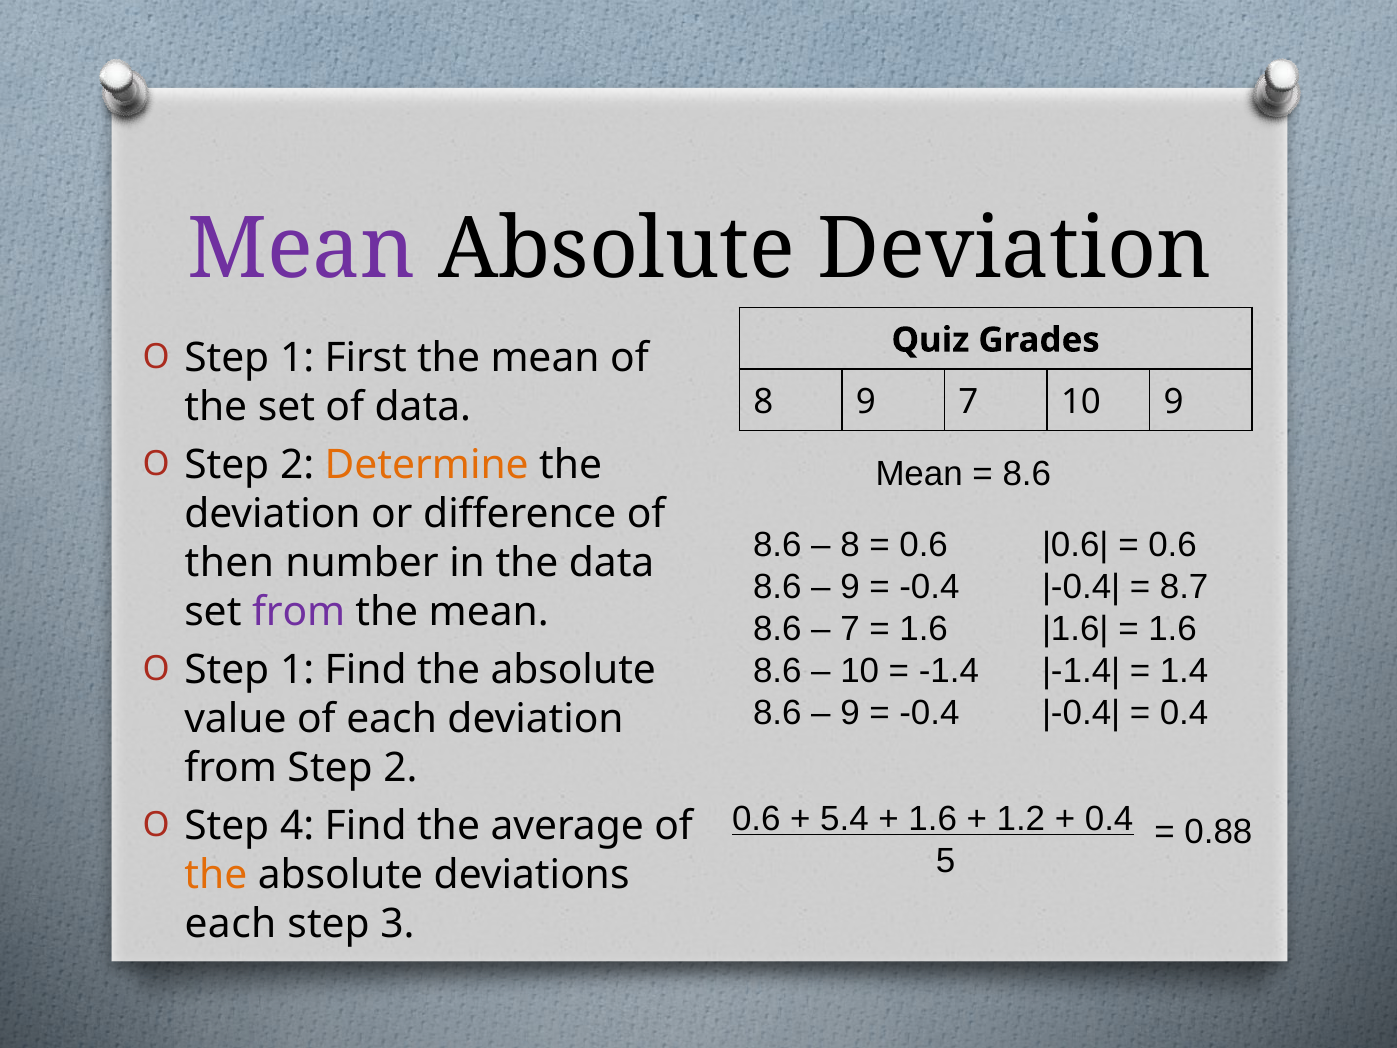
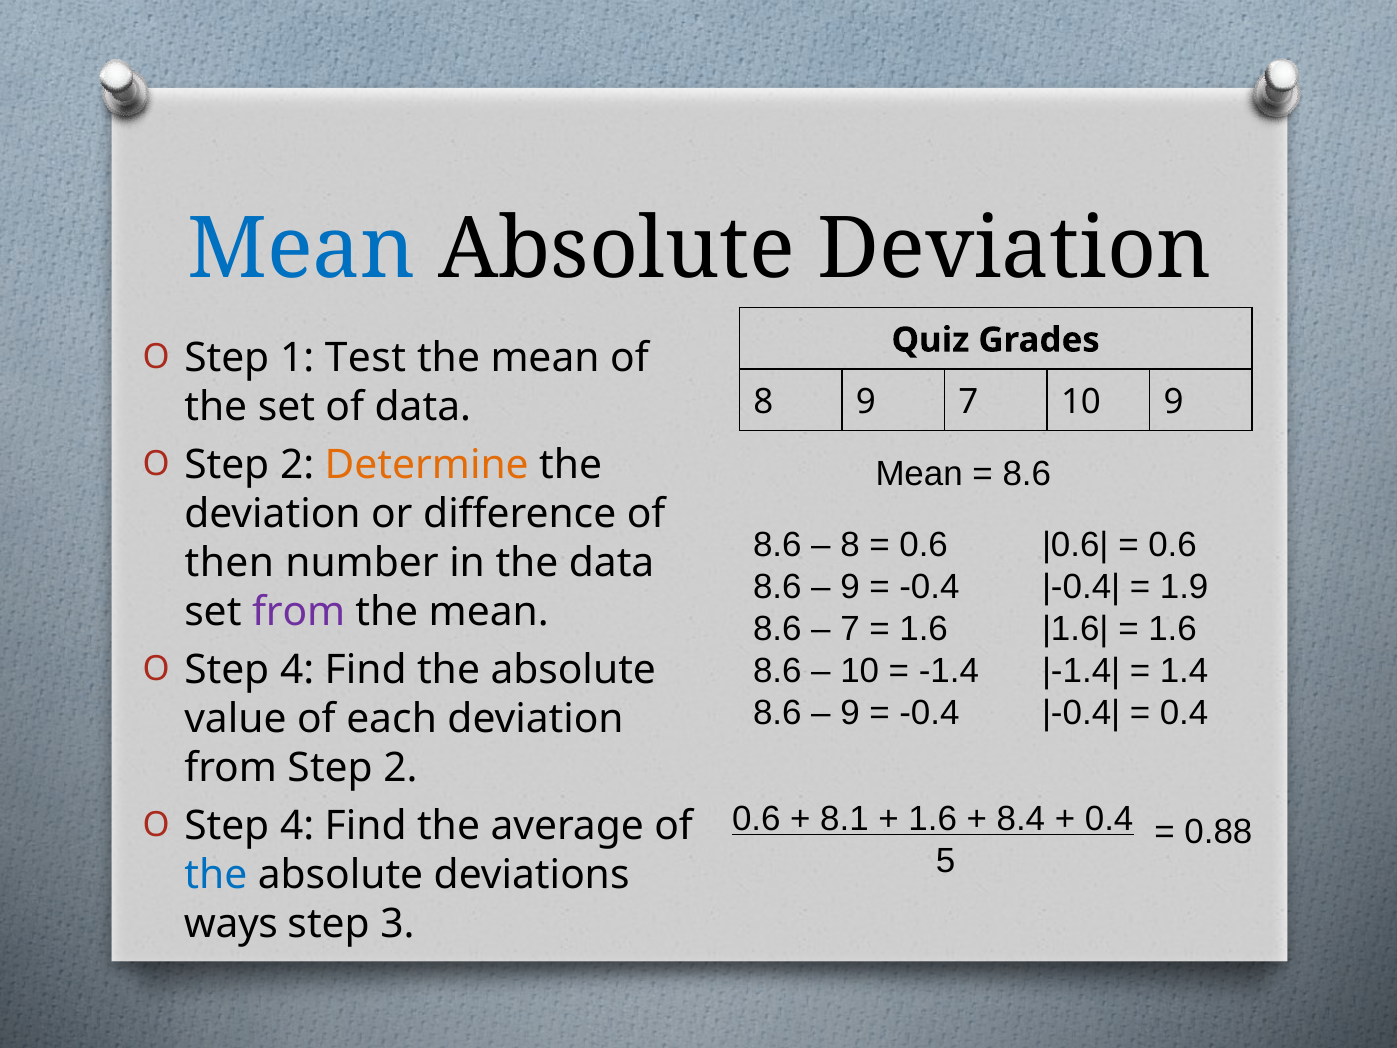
Mean colour: purple -> blue (301, 249)
First: First -> Test (365, 358)
8.7: 8.7 -> 1.9 (1184, 587)
1: 1 -> 4 (297, 670)
5.4: 5.4 -> 8.1 (844, 819)
1.2: 1.2 -> 8.4 (1021, 819)
the colour: orange -> blue (216, 875)
each: each -> ways (231, 924)
